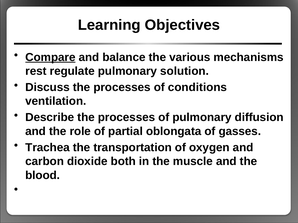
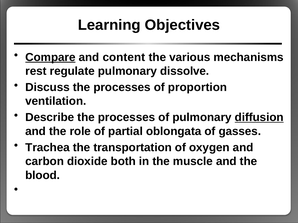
balance: balance -> content (124, 57)
solution: solution -> dissolve (185, 71)
conditions: conditions -> proportion (197, 87)
diffusion underline: none -> present (259, 118)
